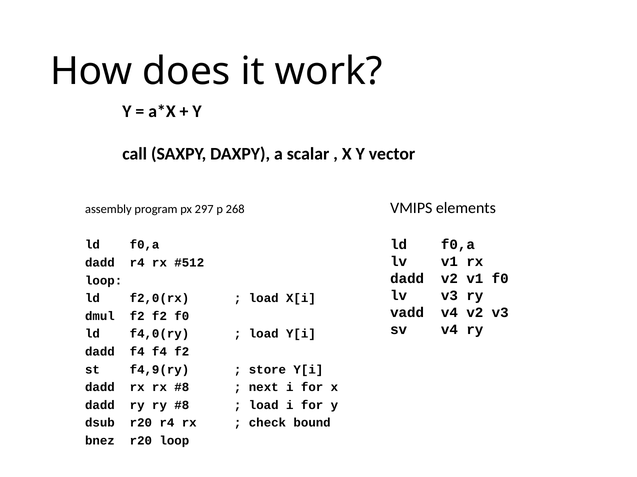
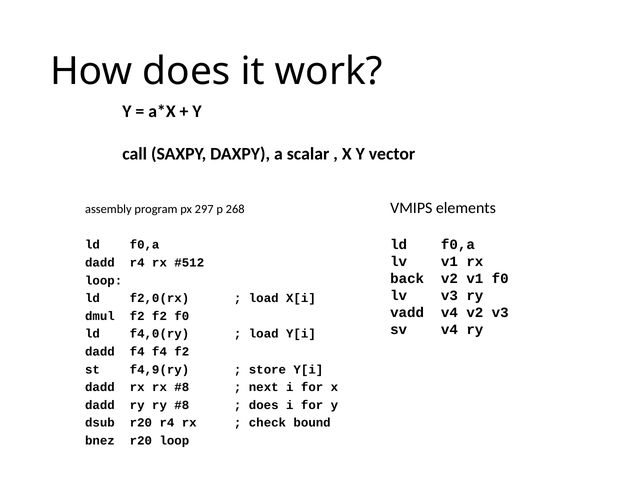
dadd: dadd -> back (407, 279)
load: load -> does (264, 406)
